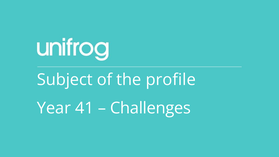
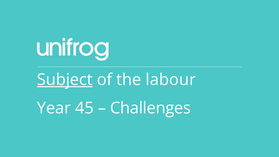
Subject underline: none -> present (65, 80)
profile: profile -> labour (171, 80)
41: 41 -> 45 (84, 108)
